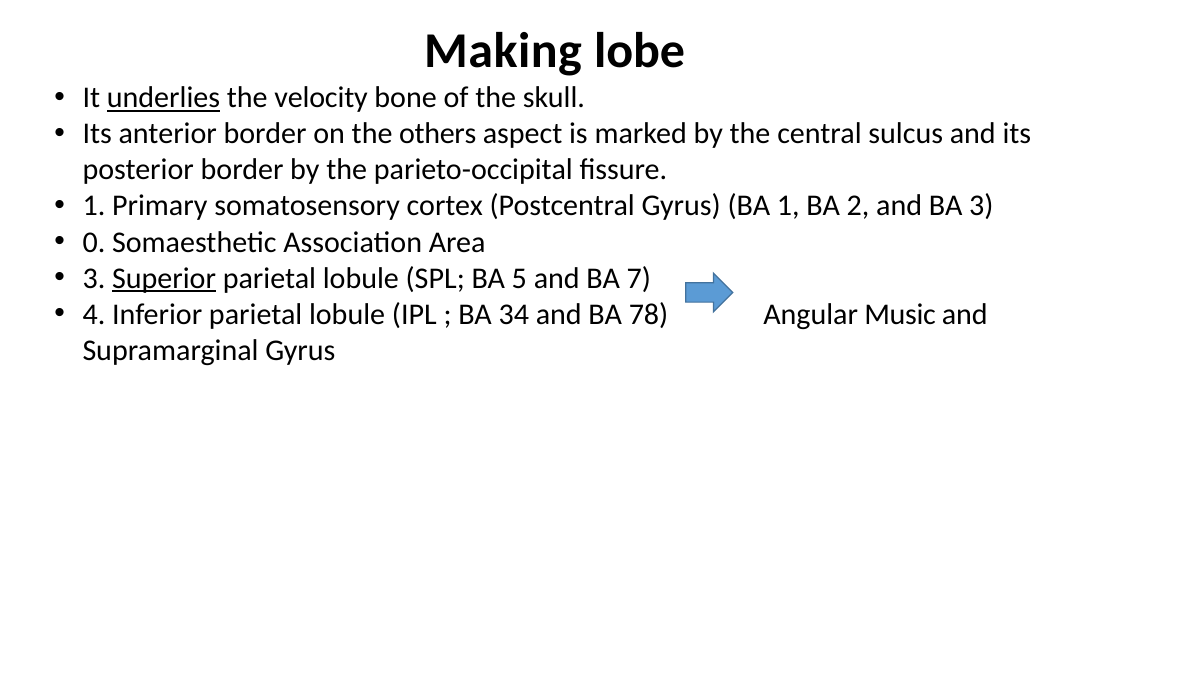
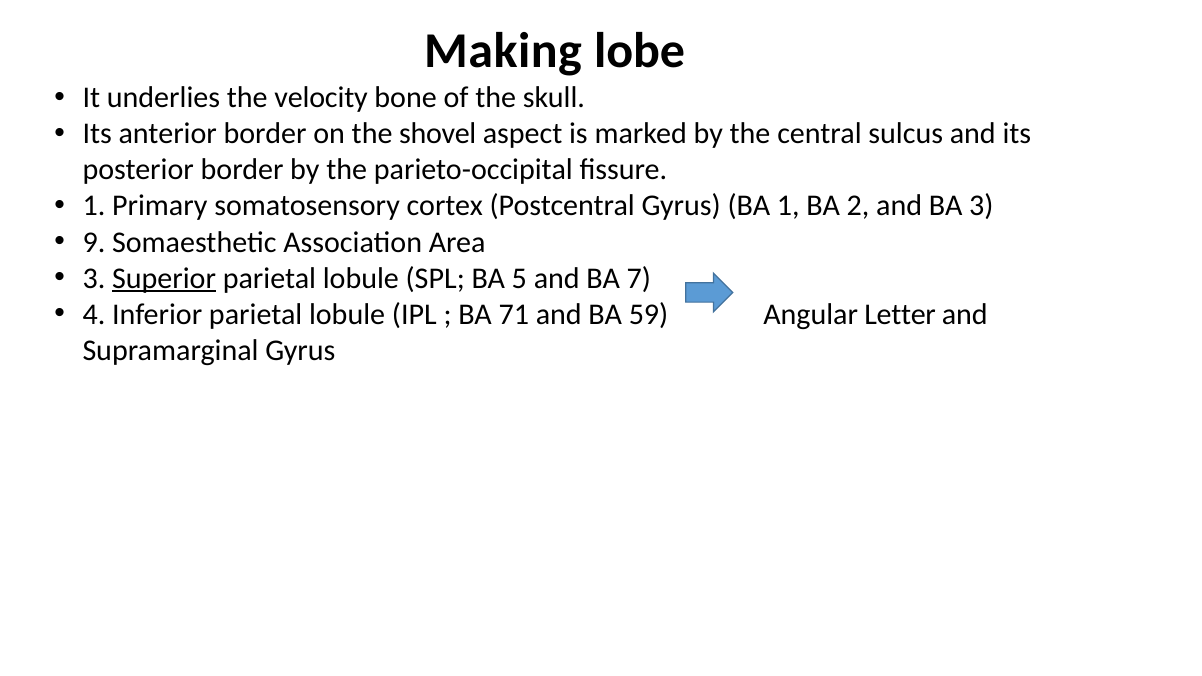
underlies underline: present -> none (164, 98)
others: others -> shovel (438, 134)
0: 0 -> 9 (94, 242)
34: 34 -> 71 (514, 314)
78: 78 -> 59 (649, 314)
Music: Music -> Letter (900, 314)
